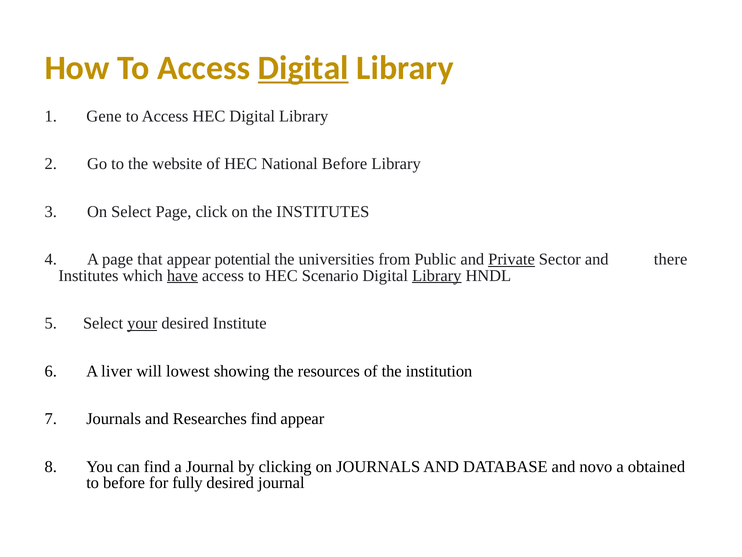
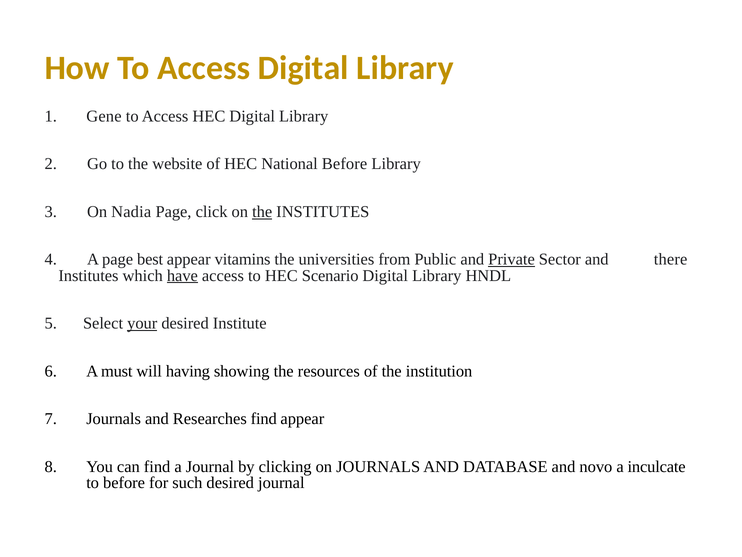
Digital underline: present -> none (303, 68)
On Select: Select -> Nadia (131, 212)
the underline: none -> present (262, 212)
that: that -> best (150, 259)
potential: potential -> vitamins (243, 259)
Library underline: present -> none (437, 275)
liver: liver -> must (117, 371)
lowest: lowest -> having (188, 371)
obtained: obtained -> inculcate (657, 466)
fully: fully -> such (187, 482)
